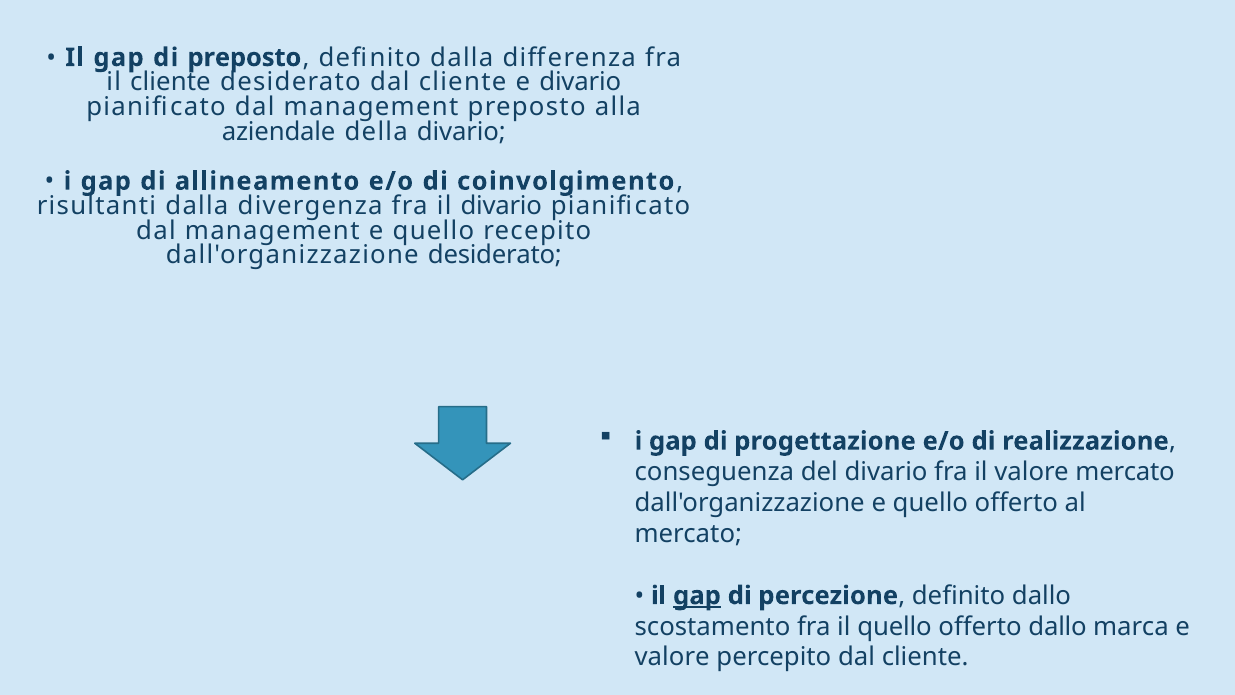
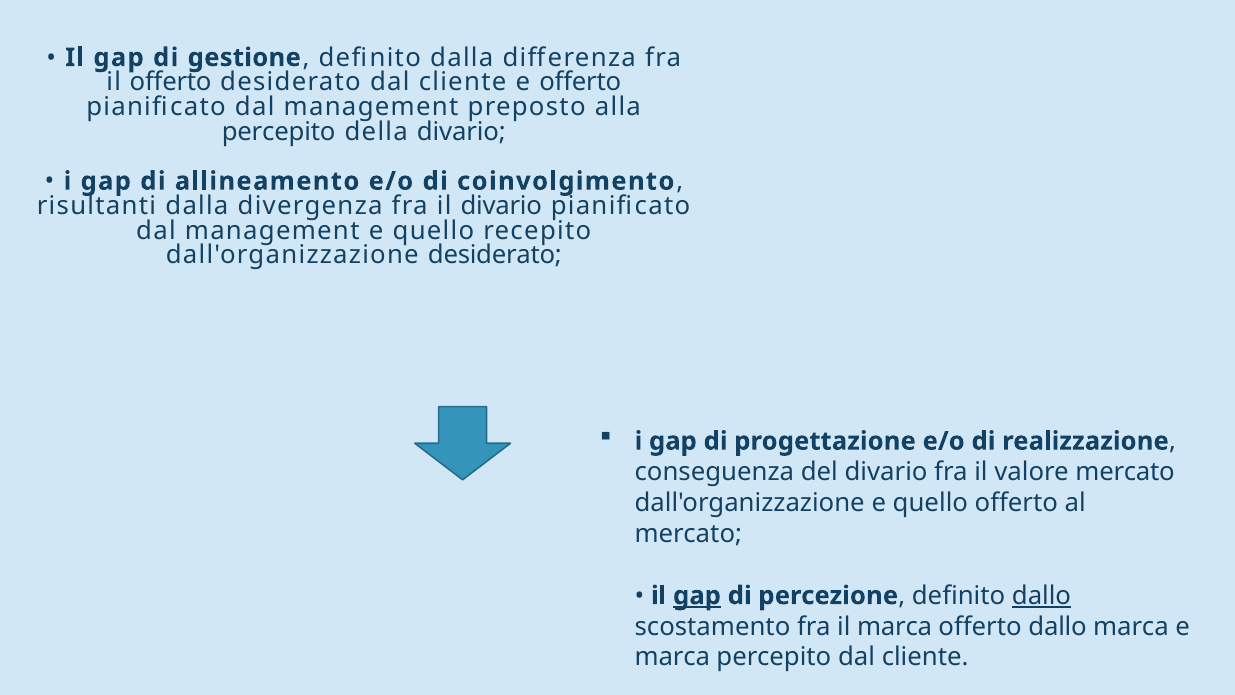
di preposto: preposto -> gestione (244, 58)
il cliente: cliente -> offerto (171, 82)
e divario: divario -> offerto (580, 82)
aziendale: aziendale -> percepito (279, 132)
dallo underline: none -> present (1041, 595)
il quello: quello -> marca (895, 626)
valore: valore -> marca (672, 657)
